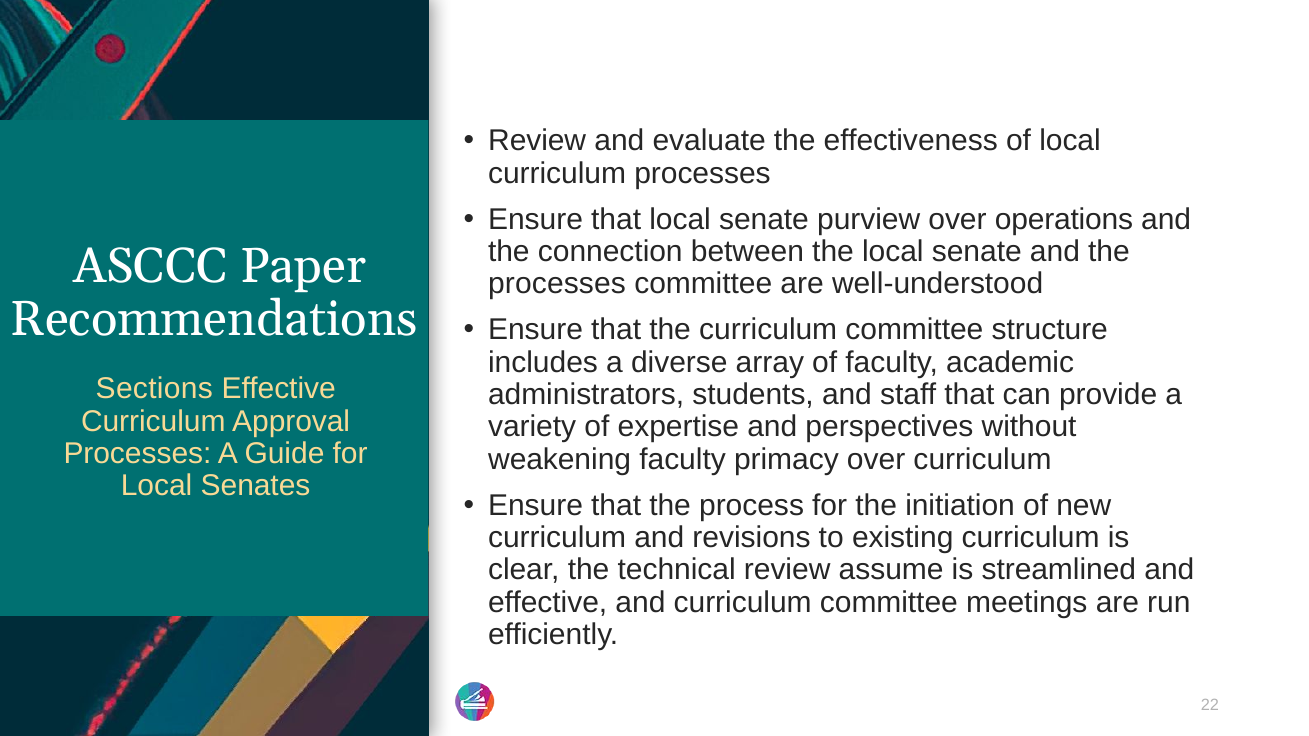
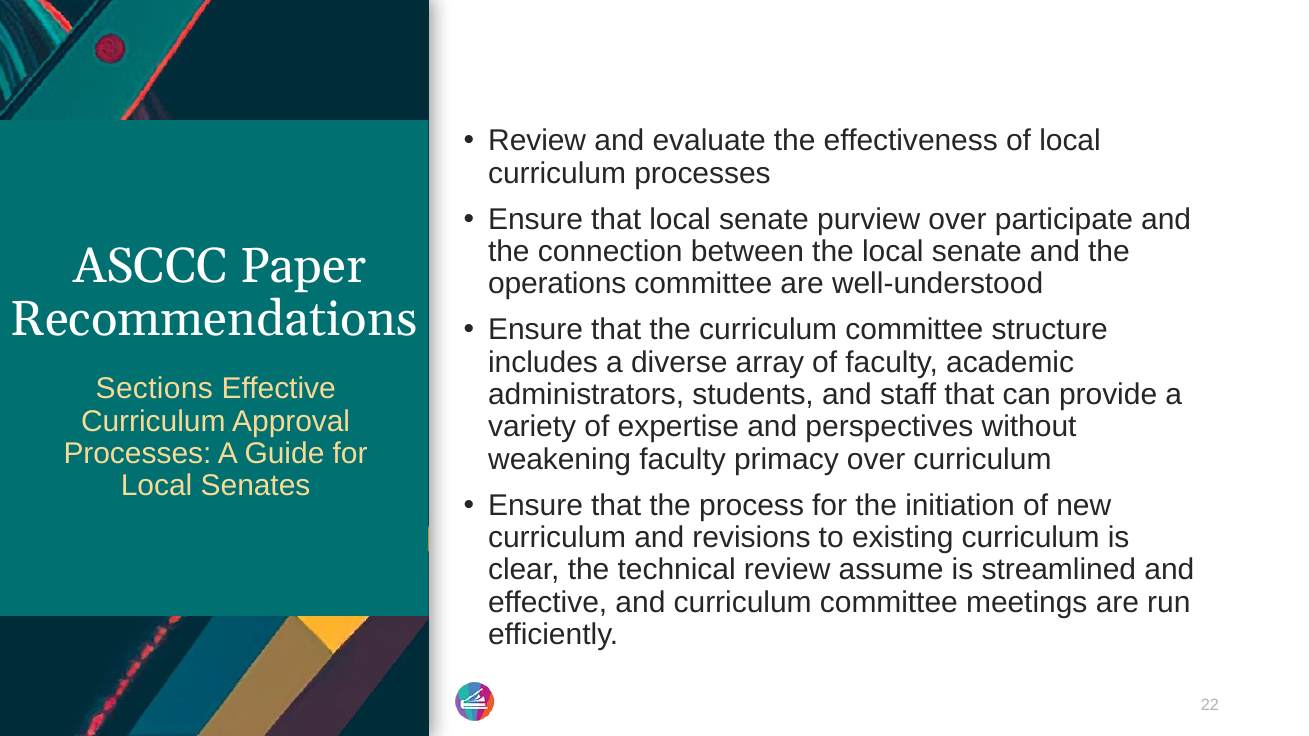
operations: operations -> participate (1064, 219)
processes: processes -> operations (557, 284)
